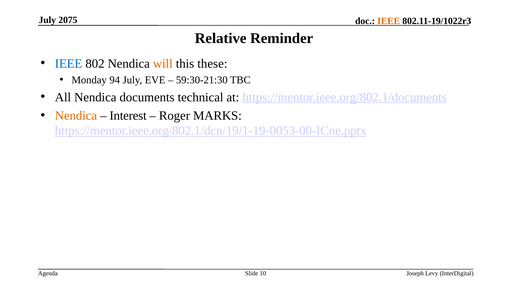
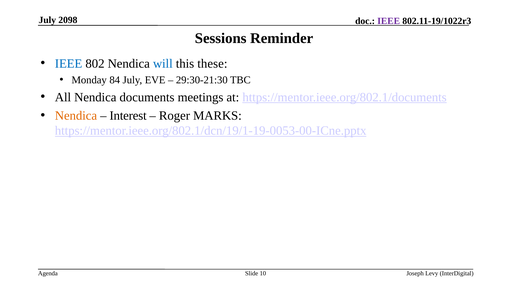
2075: 2075 -> 2098 (68, 20)
IEEE colour: orange -> purple (389, 21)
Relative: Relative -> Sessions (221, 38)
will colour: orange -> blue (163, 64)
94: 94 -> 84 (115, 80)
59:30-21:30: 59:30-21:30 -> 29:30-21:30 (202, 80)
technical: technical -> meetings (201, 97)
